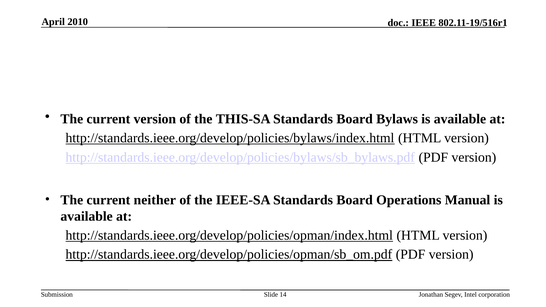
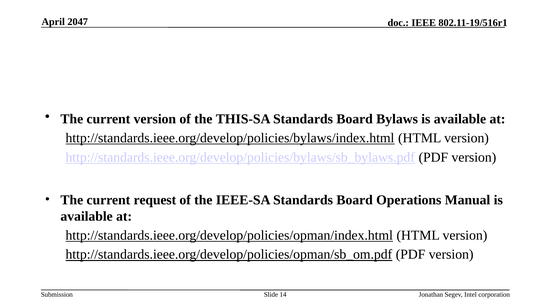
2010: 2010 -> 2047 (78, 22)
neither: neither -> request (155, 200)
